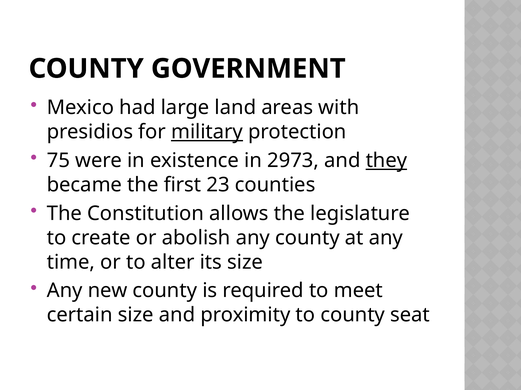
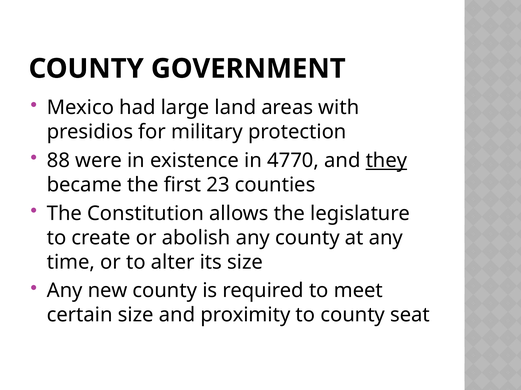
military underline: present -> none (207, 132)
75: 75 -> 88 (58, 161)
2973: 2973 -> 4770 (293, 161)
